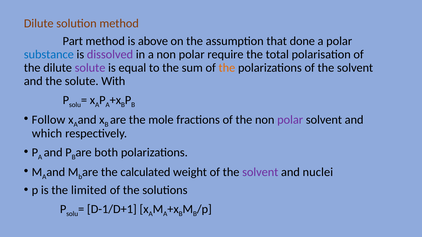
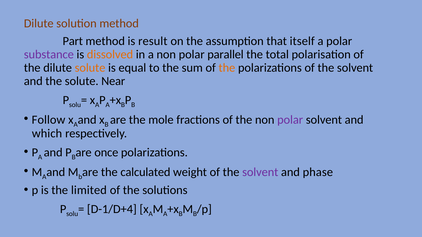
above: above -> result (153, 41)
done: done -> itself (302, 41)
substance colour: blue -> purple (49, 55)
dissolved colour: purple -> orange (110, 55)
require: require -> parallel (225, 55)
solute colour: purple -> orange (90, 68)
With: With -> Near (113, 81)
both: both -> once (106, 153)
nuclei: nuclei -> phase (318, 172)
D-1/D+1: D-1/D+1 -> D-1/D+4 (112, 209)
